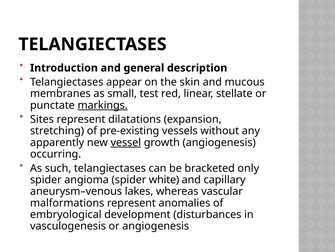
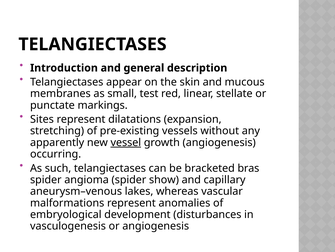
markings underline: present -> none (103, 105)
only: only -> bras (248, 168)
white: white -> show (164, 179)
